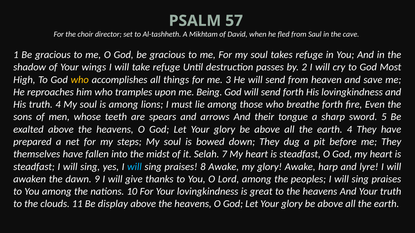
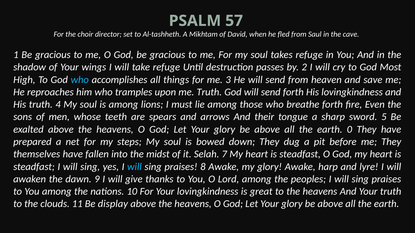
who colour: yellow -> light blue (80, 80)
me Being: Being -> Truth (209, 92)
earth 4: 4 -> 0 (350, 130)
